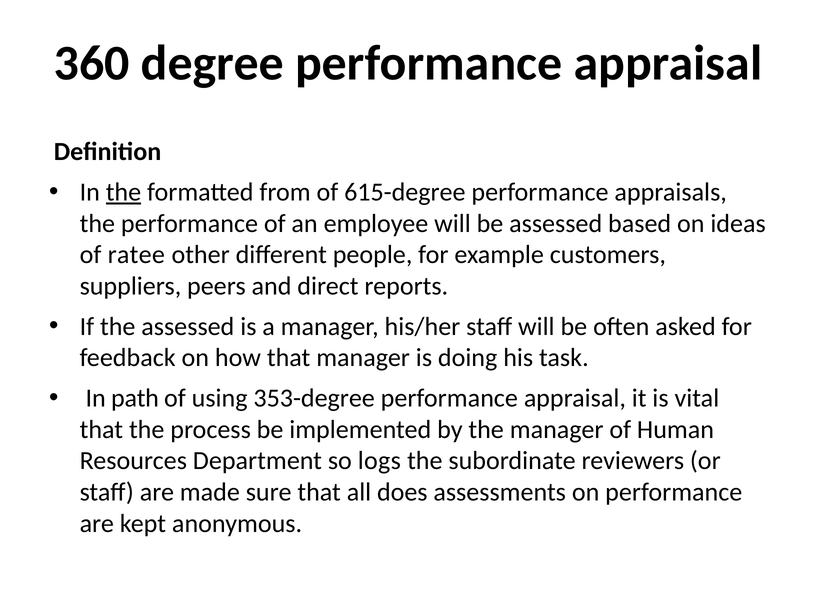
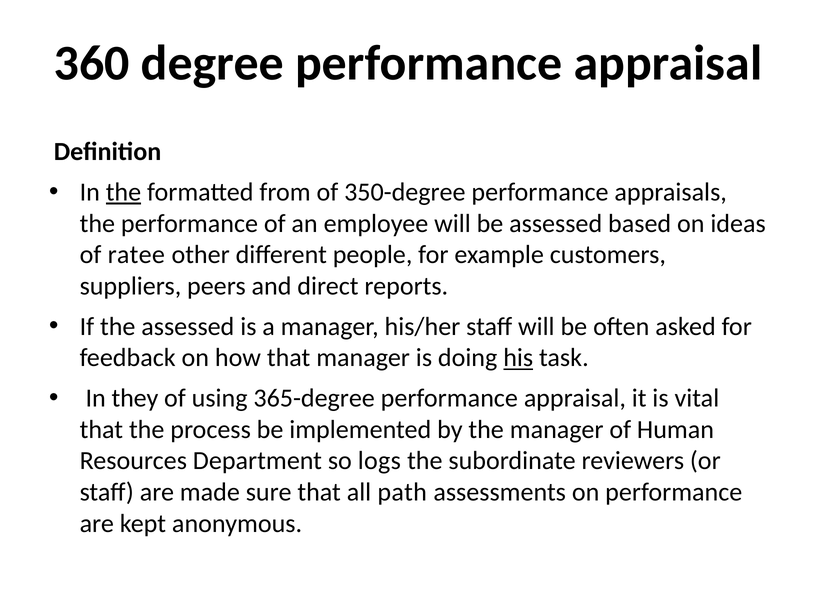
615-degree: 615-degree -> 350-degree (405, 192)
his underline: none -> present (518, 358)
path: path -> they (135, 398)
353-degree: 353-degree -> 365-degree (314, 398)
does: does -> path (402, 492)
